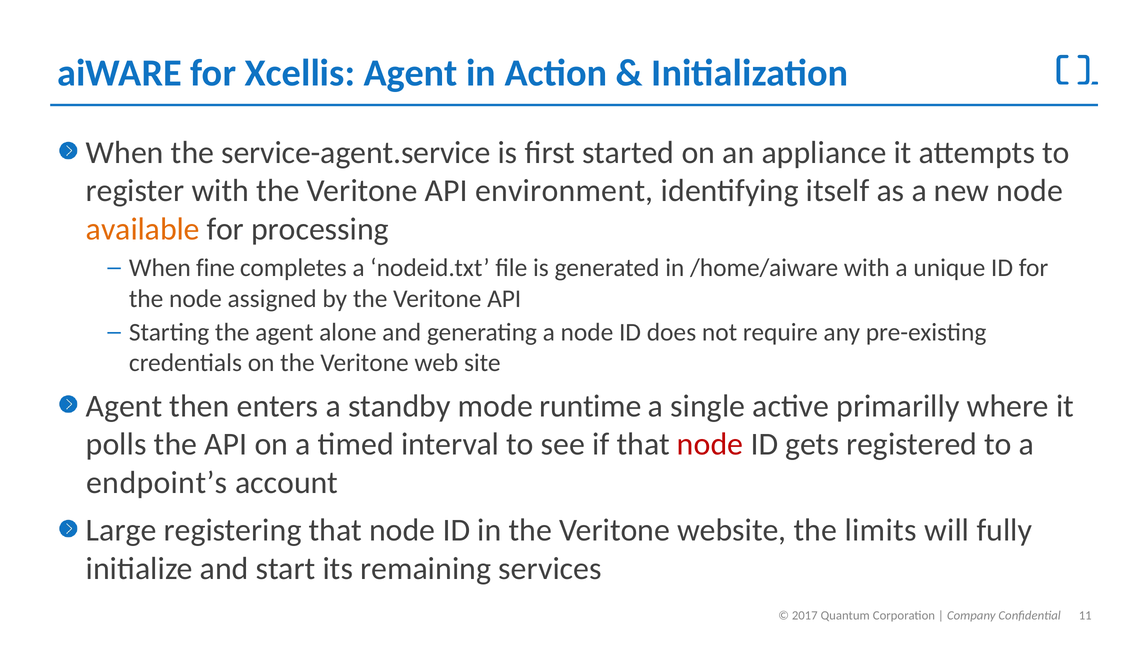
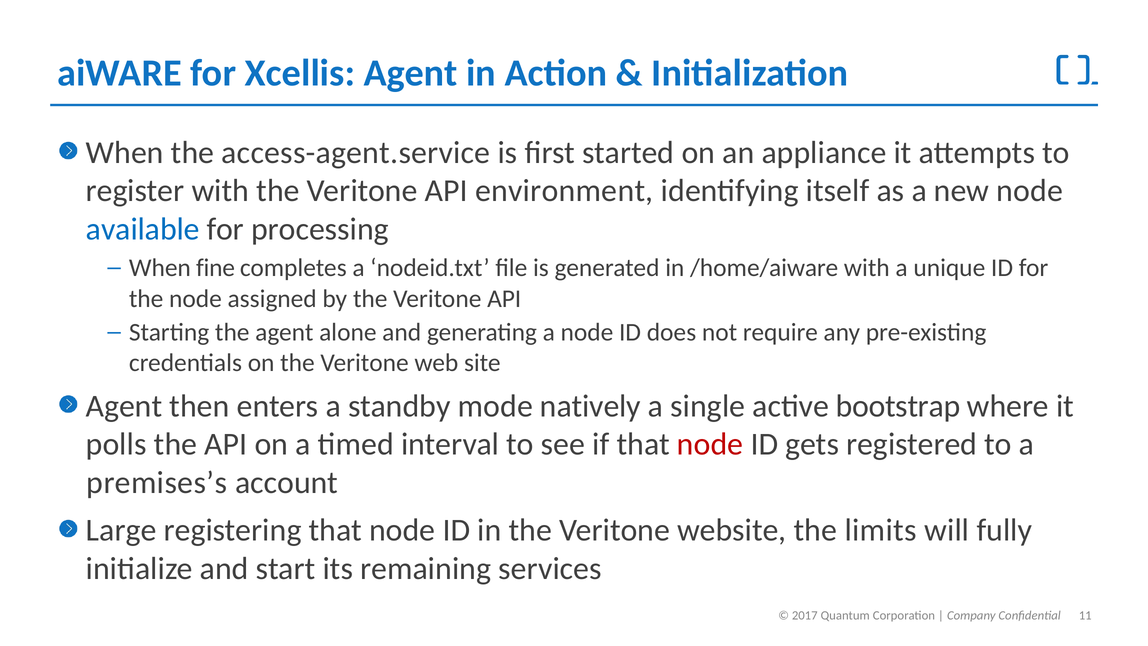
service-agent.service: service-agent.service -> access-agent.service (356, 153)
available colour: orange -> blue (143, 229)
runtime: runtime -> natively (590, 406)
primarilly: primarilly -> bootstrap (898, 406)
endpoint’s: endpoint’s -> premises’s (157, 482)
